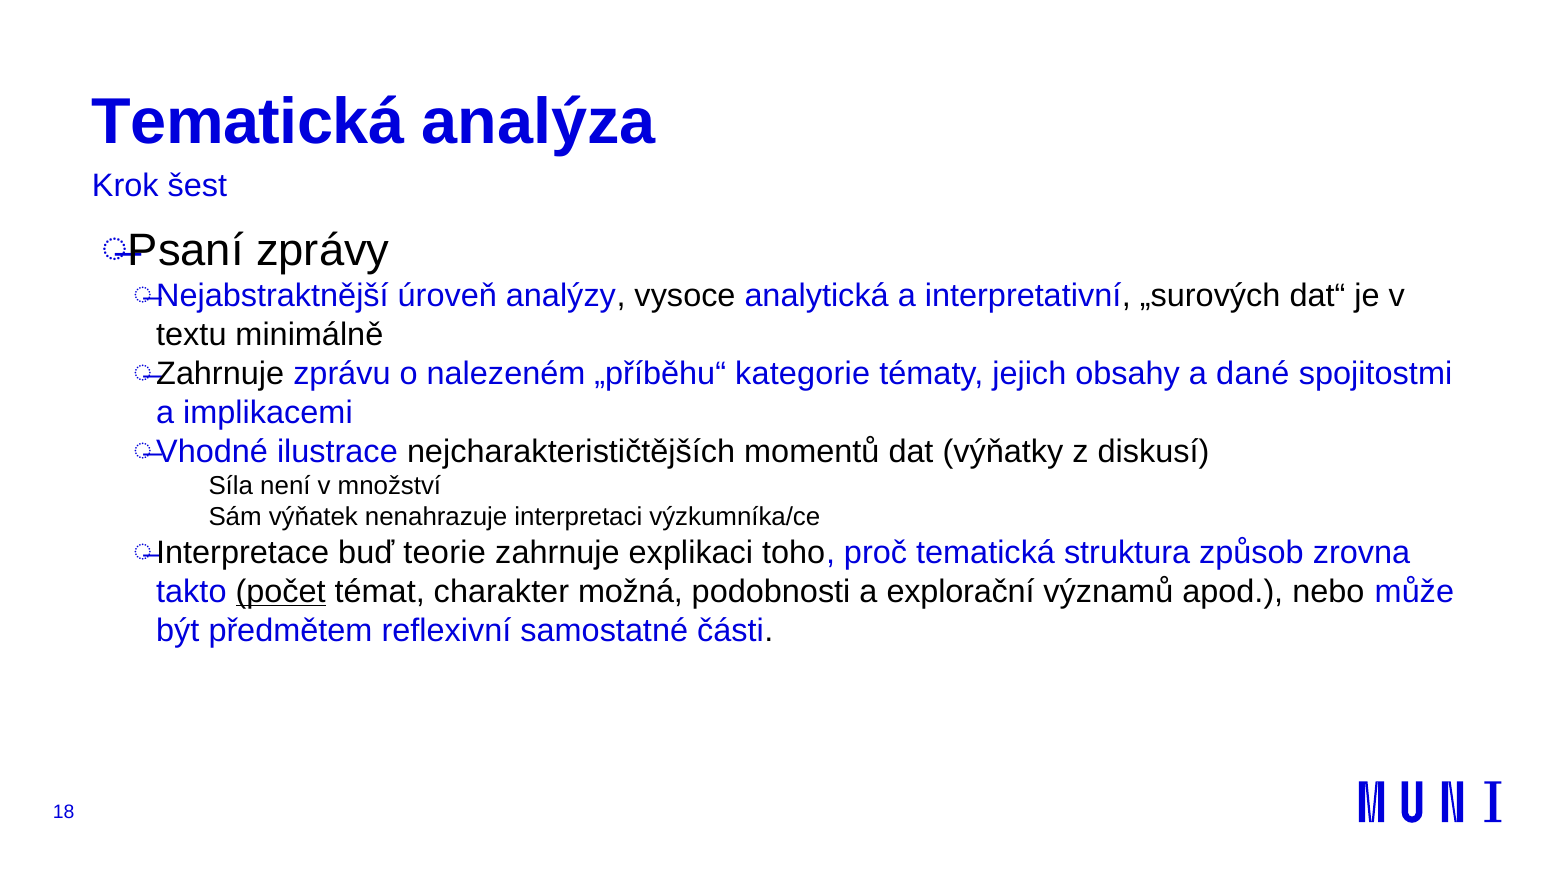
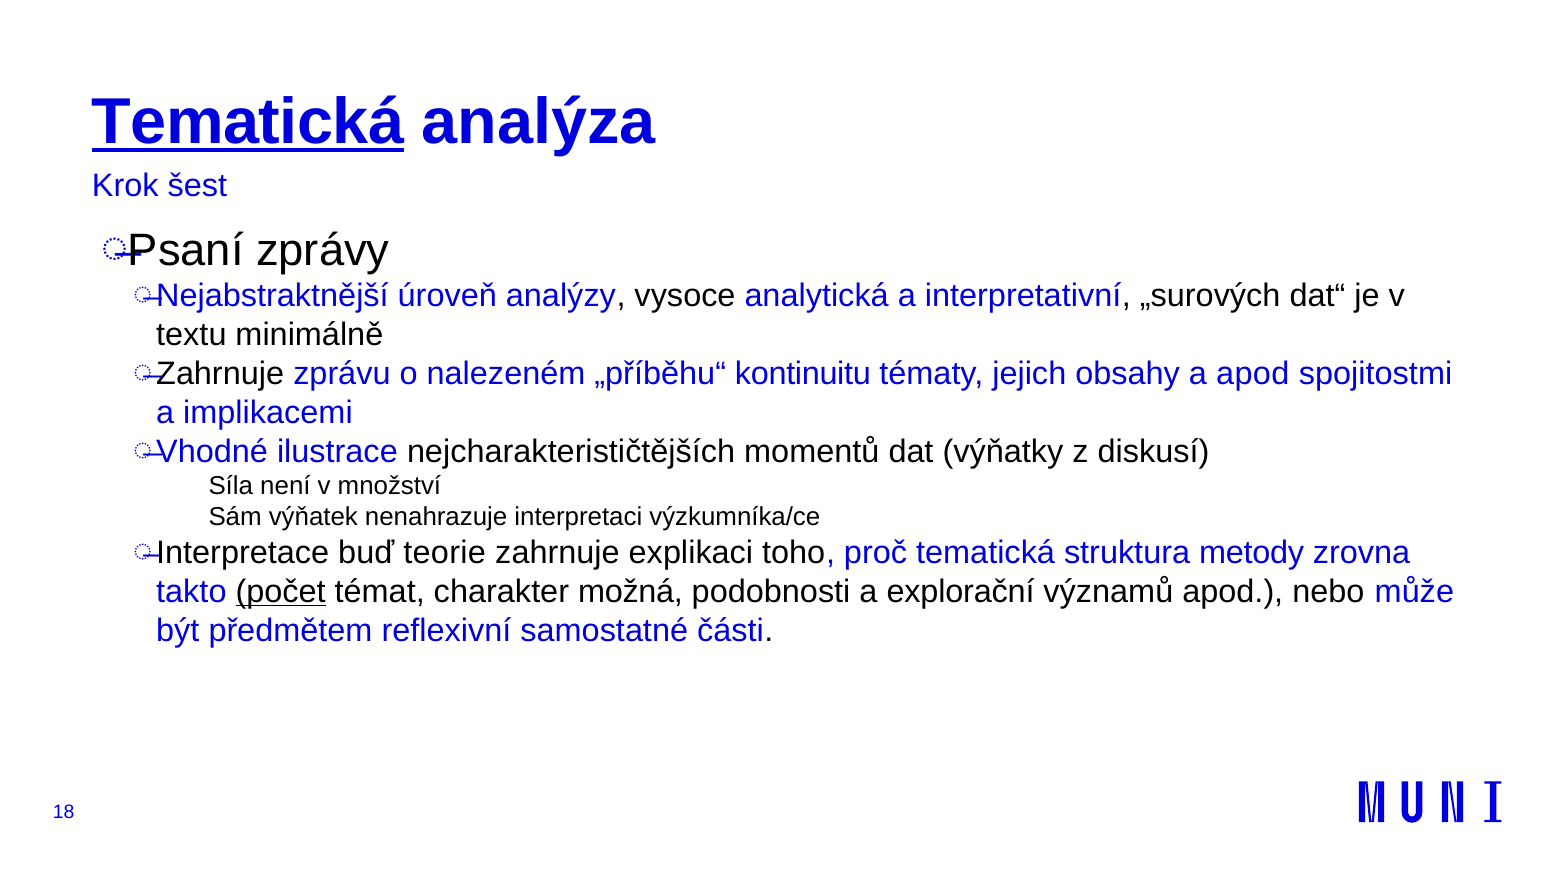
Tematická underline: none -> present (248, 122)
kategorie: kategorie -> kontinuitu (803, 374)
a dané: dané -> apod (1253, 374)
způsob: způsob -> metody (1252, 553)
